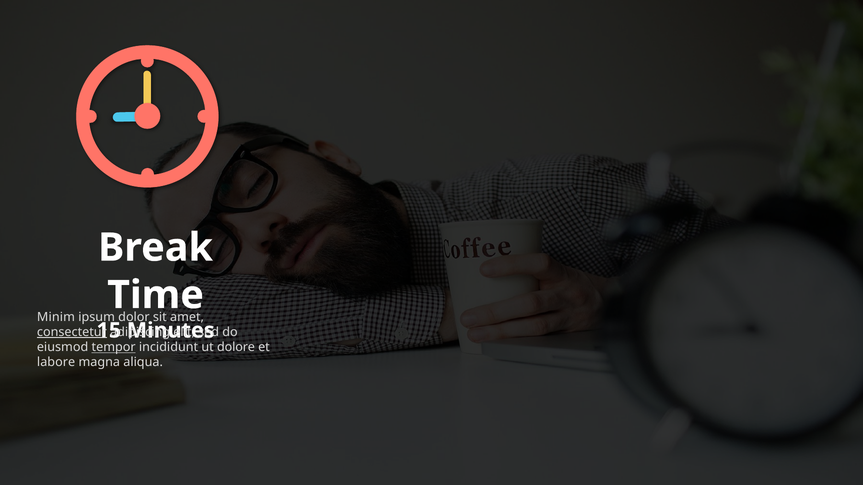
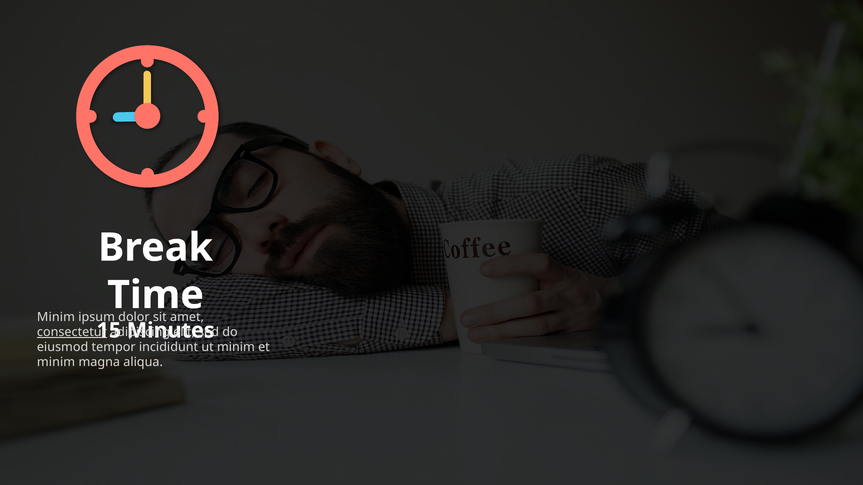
tempor underline: present -> none (114, 348)
dolore: dolore -> minim (236, 348)
labore: labore -> minim (56, 363)
